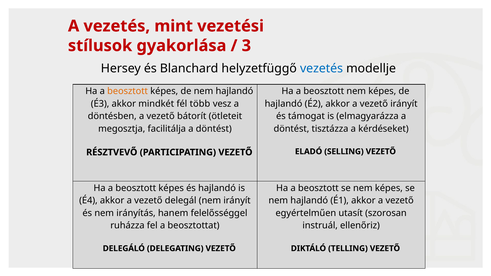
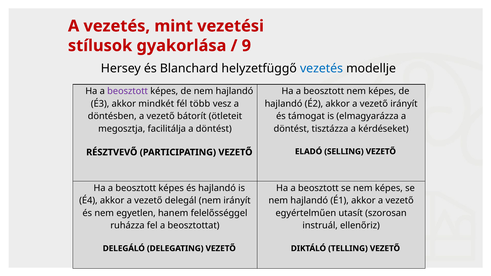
3: 3 -> 9 (246, 46)
beosztott colour: orange -> purple (128, 91)
irányítás: irányítás -> egyetlen (136, 213)
